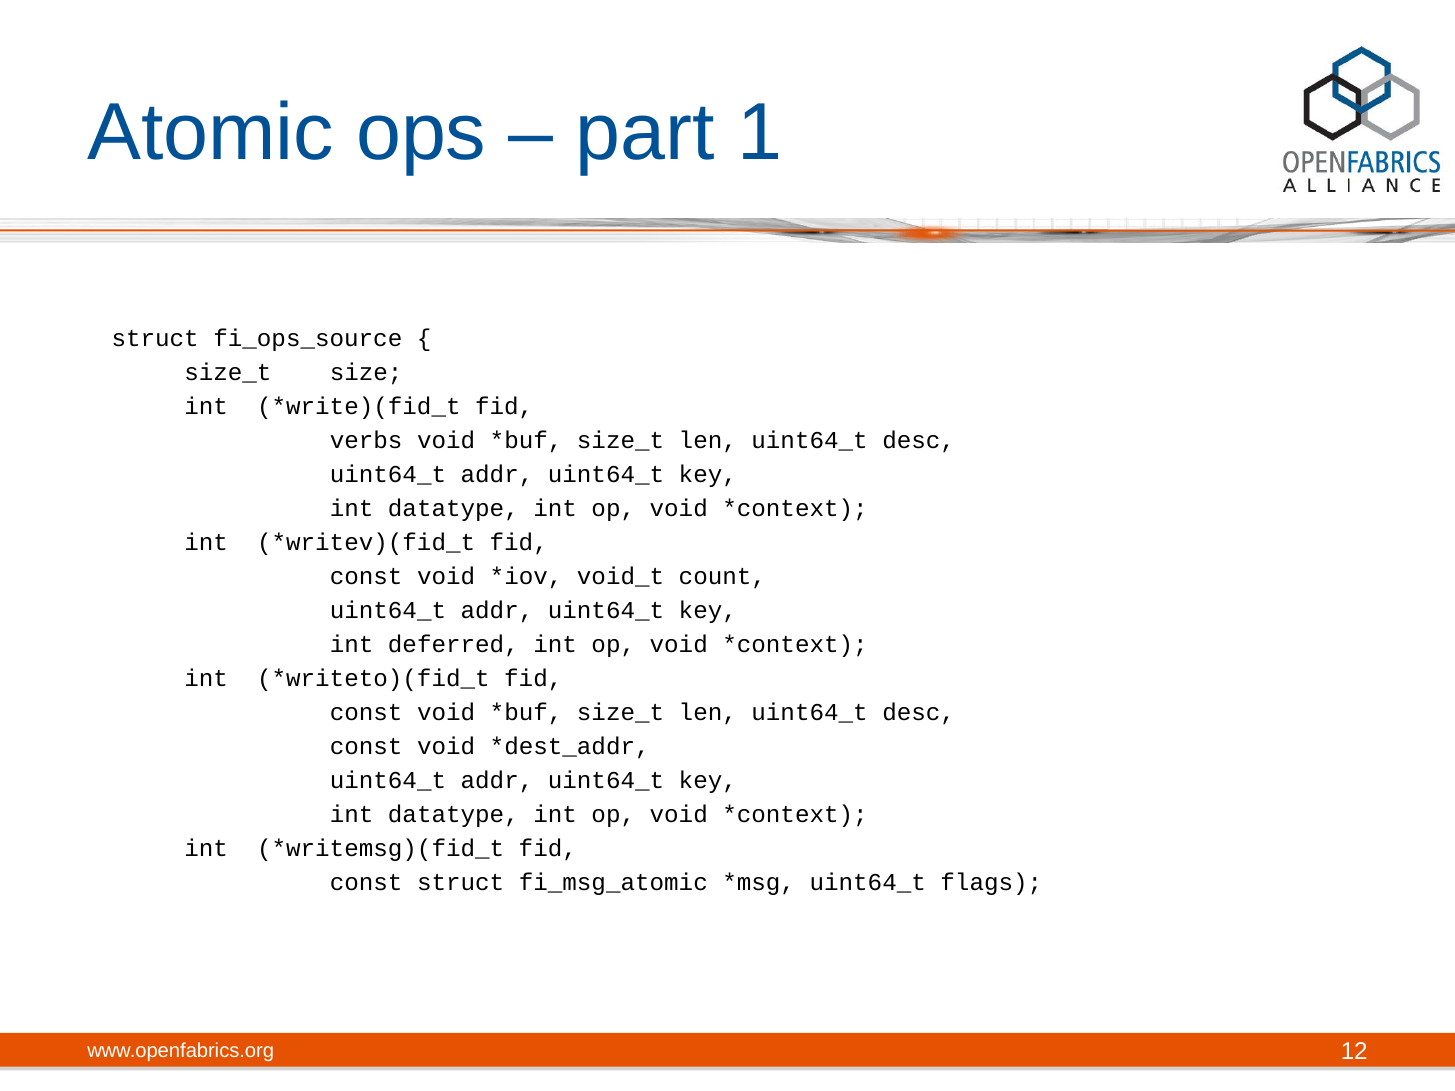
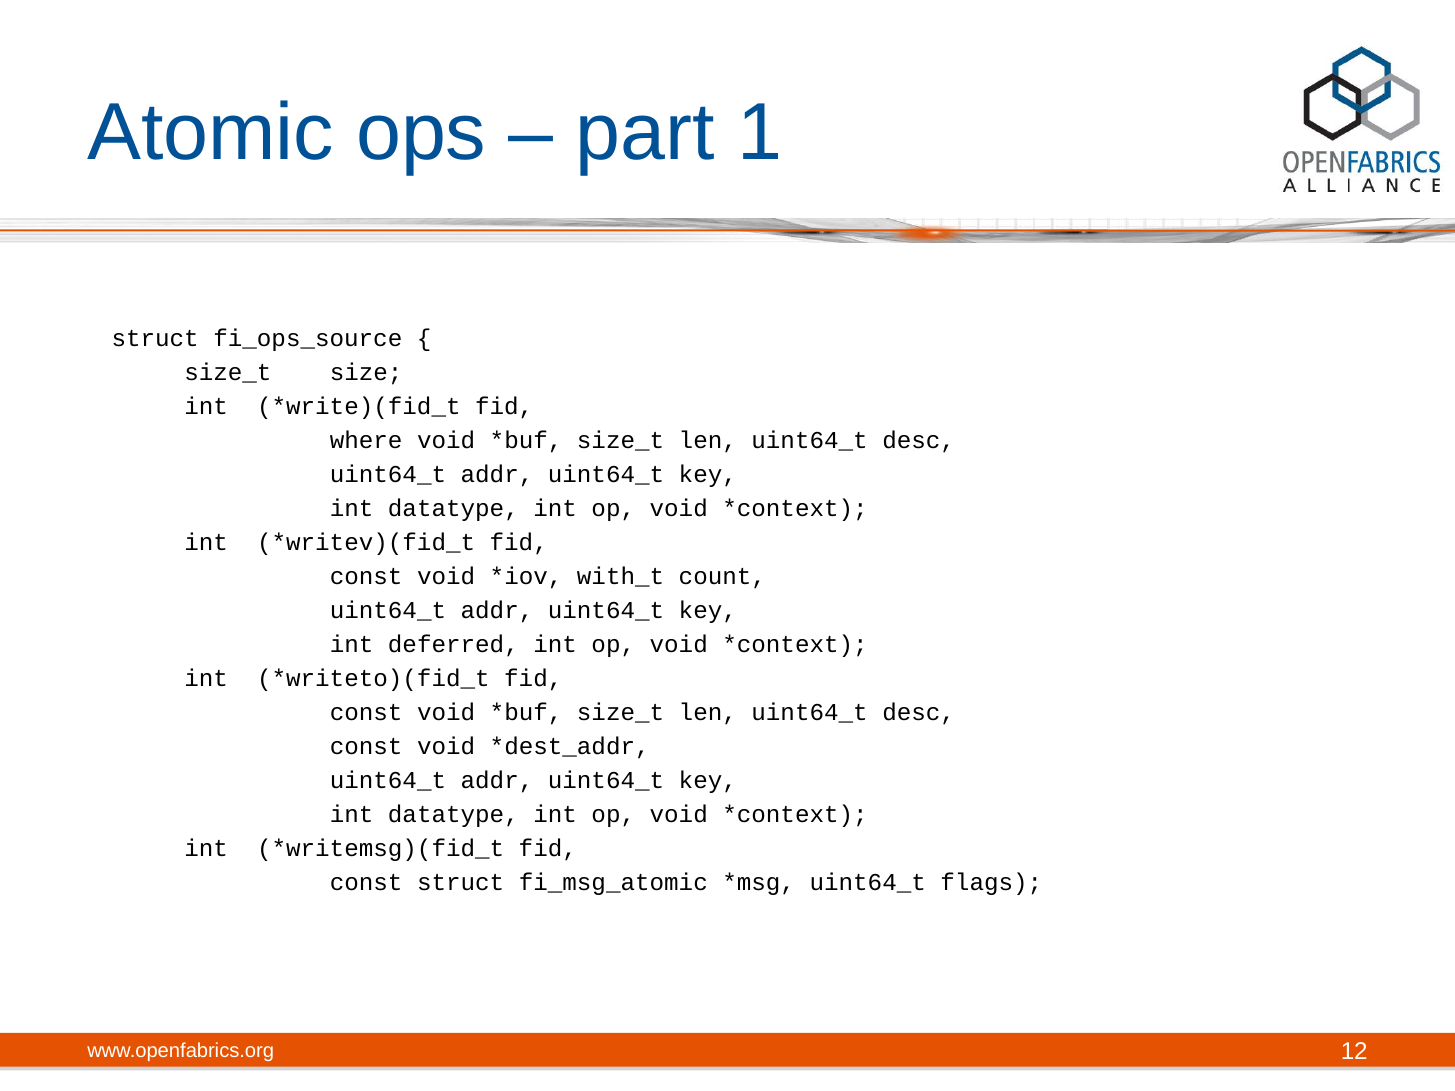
verbs: verbs -> where (366, 441)
void_t: void_t -> with_t (621, 577)
